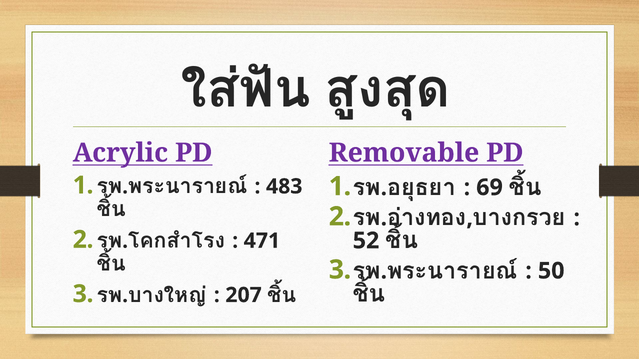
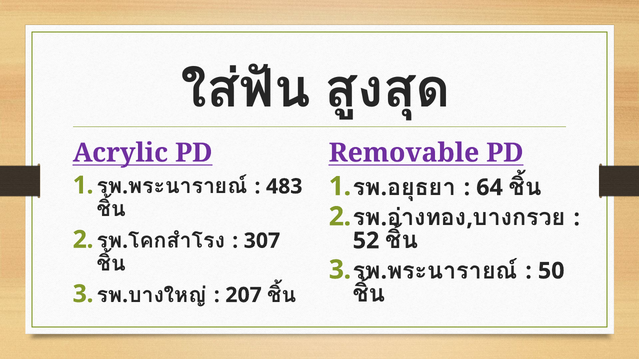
69: 69 -> 64 (490, 188)
471: 471 -> 307 (262, 241)
